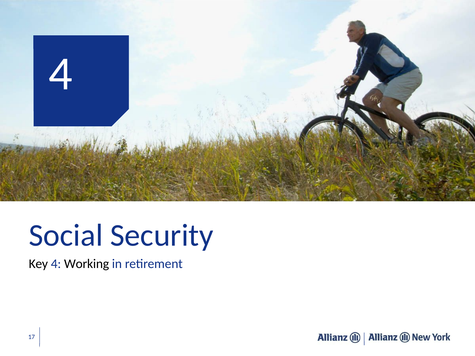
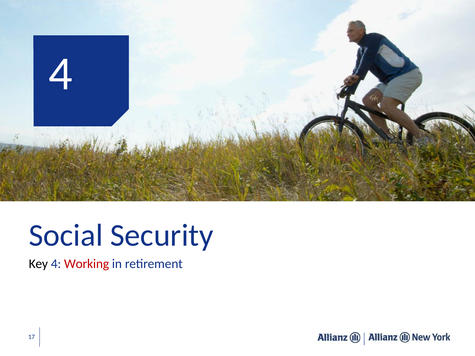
Working colour: black -> red (87, 264)
